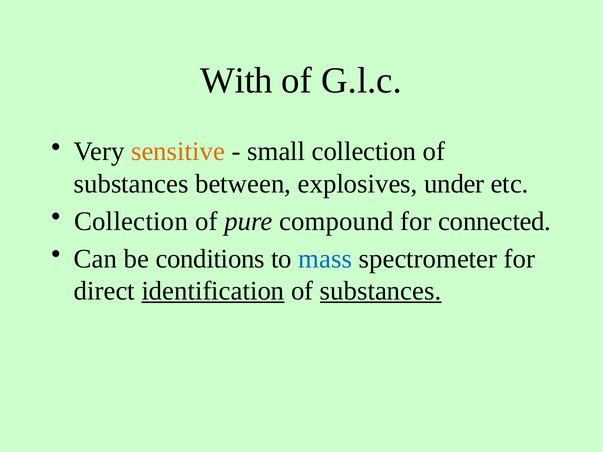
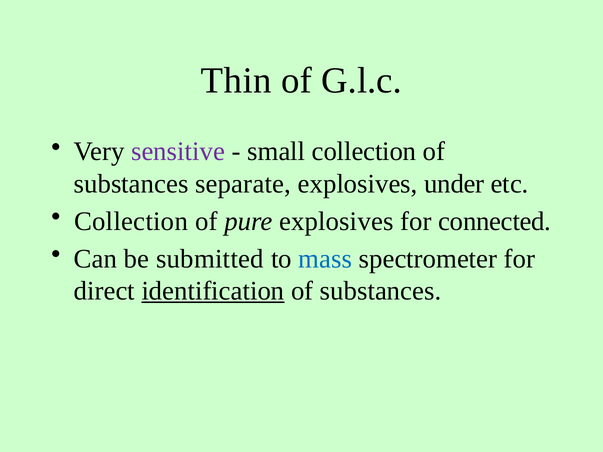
With: With -> Thin (236, 80)
sensitive colour: orange -> purple (178, 152)
between: between -> separate (243, 184)
pure compound: compound -> explosives (336, 221)
conditions: conditions -> submitted (210, 259)
substances underline: present -> none (381, 291)
